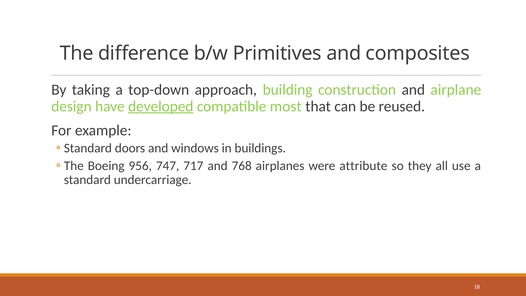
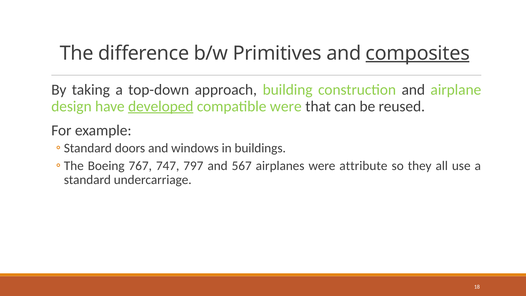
composites underline: none -> present (418, 53)
compatible most: most -> were (286, 106)
956: 956 -> 767 (140, 166)
717: 717 -> 797 (193, 166)
768: 768 -> 567 (242, 166)
